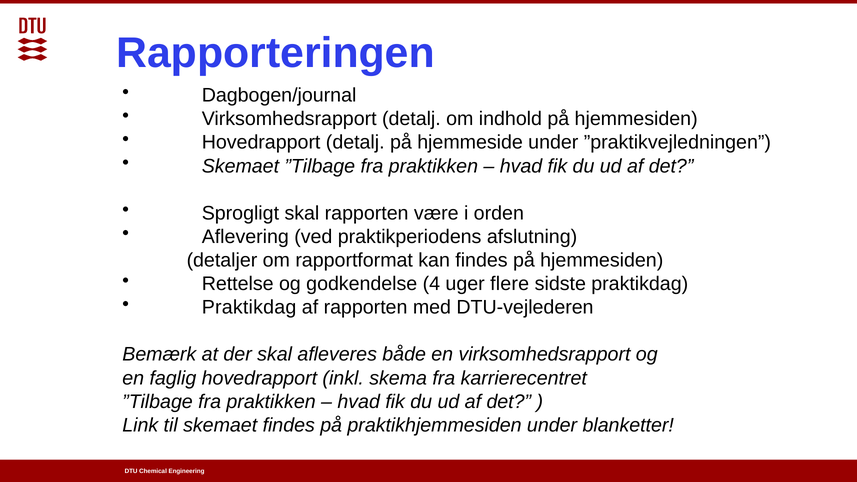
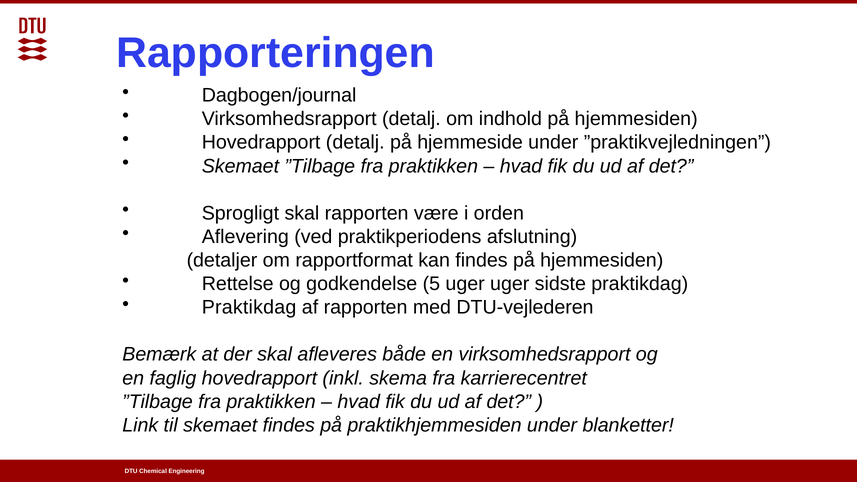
4: 4 -> 5 (431, 284)
uger flere: flere -> uger (510, 284)
